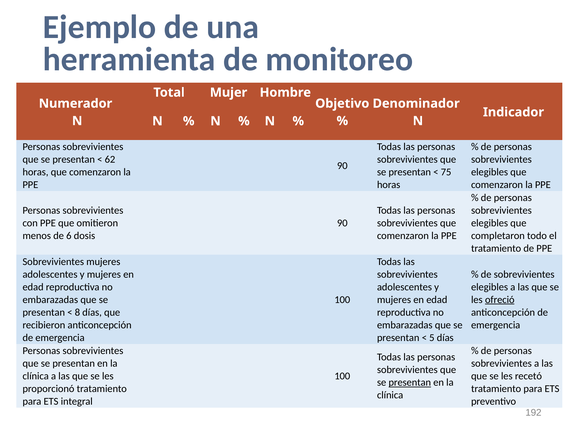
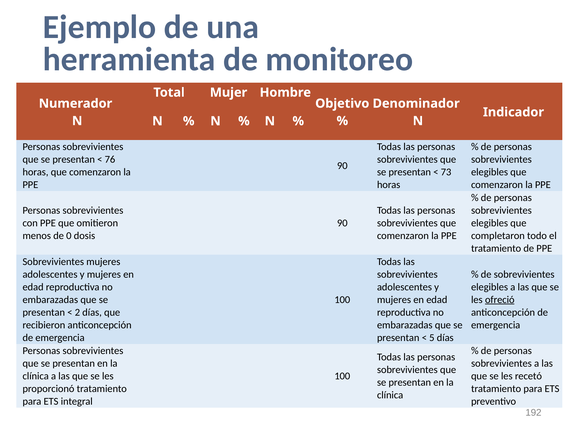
62: 62 -> 76 (110, 159)
75: 75 -> 73 (446, 172)
6: 6 -> 0 (69, 236)
8: 8 -> 2 (77, 312)
presentan underline: present -> none (410, 382)
